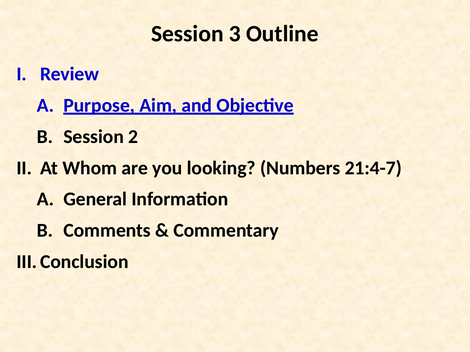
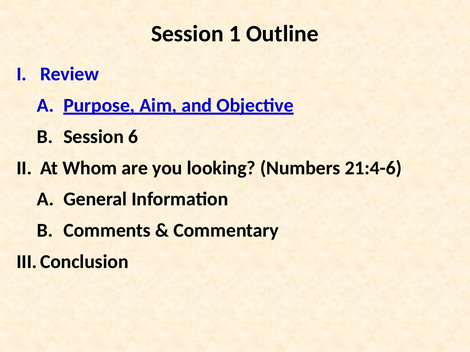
3: 3 -> 1 (235, 34)
2: 2 -> 6 (133, 137)
21:4-7: 21:4-7 -> 21:4-6 (373, 168)
